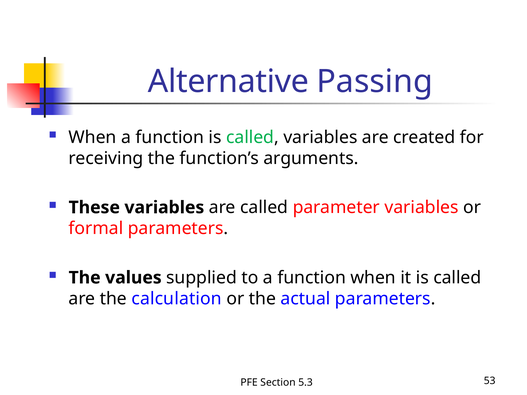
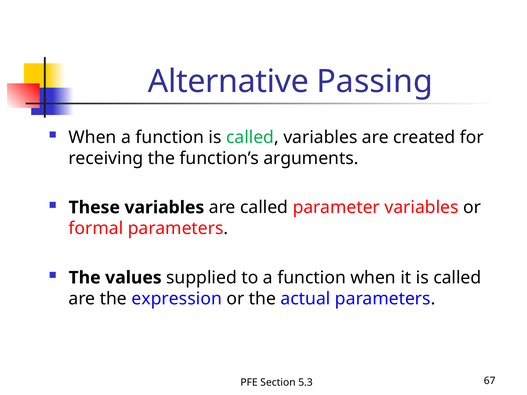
calculation: calculation -> expression (177, 299)
53: 53 -> 67 (490, 381)
